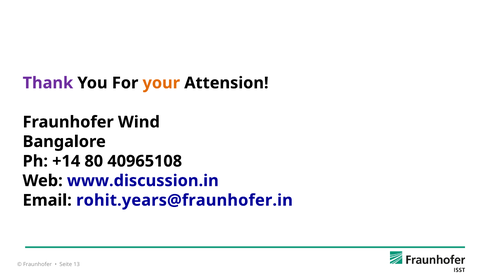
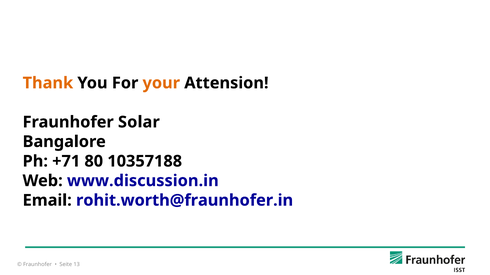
Thank colour: purple -> orange (48, 83)
Wind: Wind -> Solar (139, 122)
+14: +14 -> +71 (66, 162)
40965108: 40965108 -> 10357188 (145, 162)
rohit.years@fraunhofer.in: rohit.years@fraunhofer.in -> rohit.worth@fraunhofer.in (185, 201)
